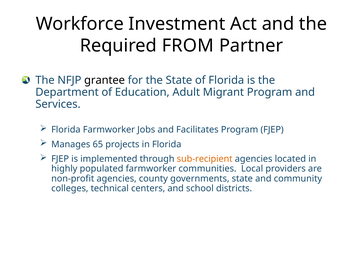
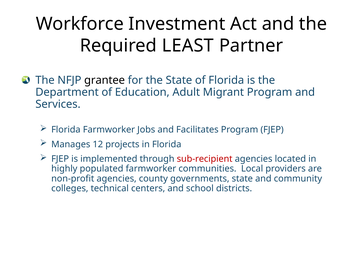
FROM: FROM -> LEAST (188, 46)
65: 65 -> 12 (98, 144)
sub-recipient colour: orange -> red (205, 159)
